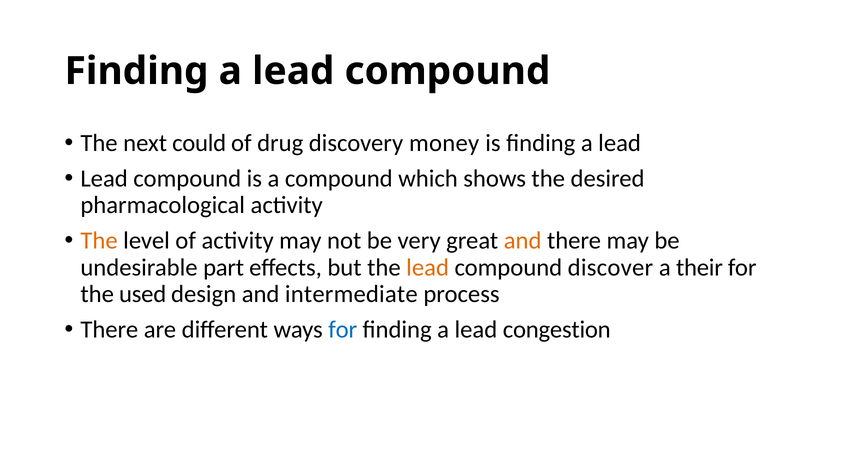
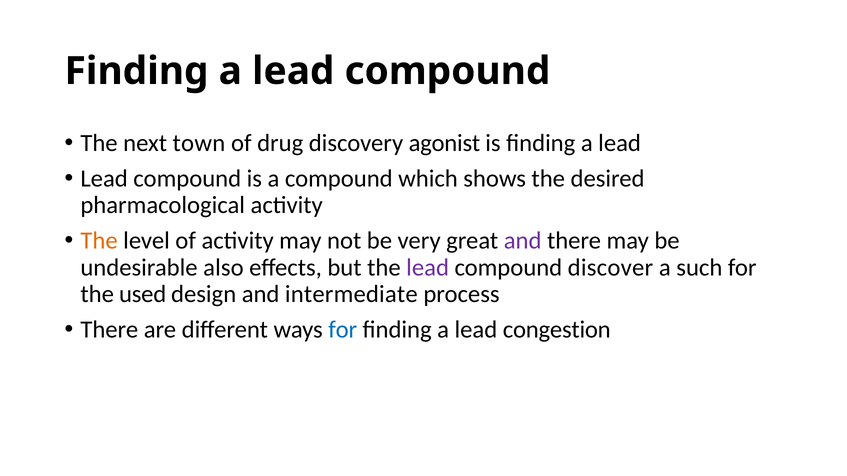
could: could -> town (199, 143)
money: money -> agonist (444, 143)
and colour: orange -> purple (523, 241)
part: part -> also (223, 268)
lead colour: orange -> purple (428, 268)
their: their -> such (699, 268)
